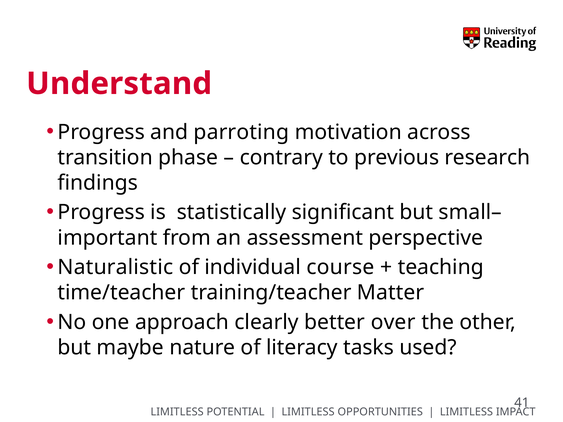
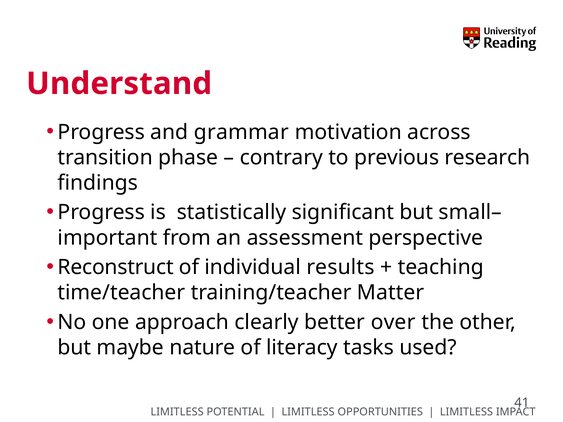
parroting: parroting -> grammar (241, 132)
Naturalistic: Naturalistic -> Reconstruct (116, 267)
course: course -> results (340, 267)
